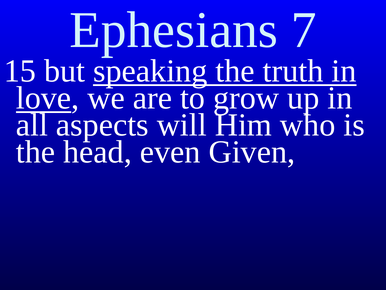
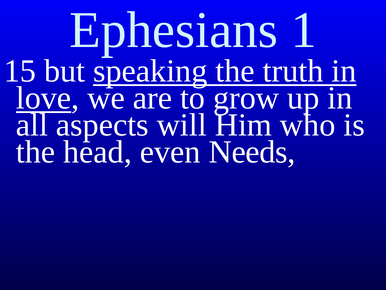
7: 7 -> 1 (304, 30)
Given: Given -> Needs (252, 152)
